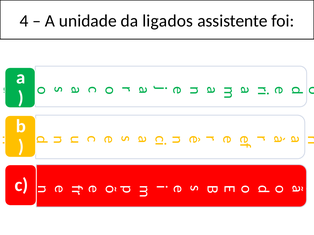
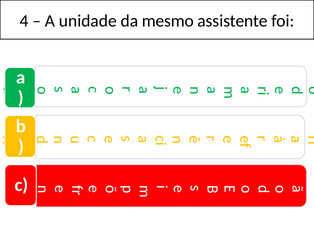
ligados: ligados -> mesmo (168, 21)
